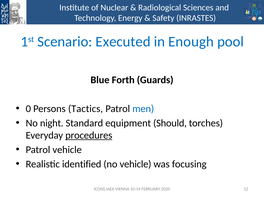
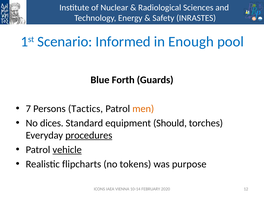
Executed: Executed -> Informed (123, 42)
0: 0 -> 7 (28, 109)
men colour: blue -> orange (143, 109)
night: night -> dices (52, 123)
vehicle underline: none -> present (67, 150)
identified: identified -> flipcharts (82, 164)
no vehicle: vehicle -> tokens (135, 164)
focusing: focusing -> purpose (189, 164)
